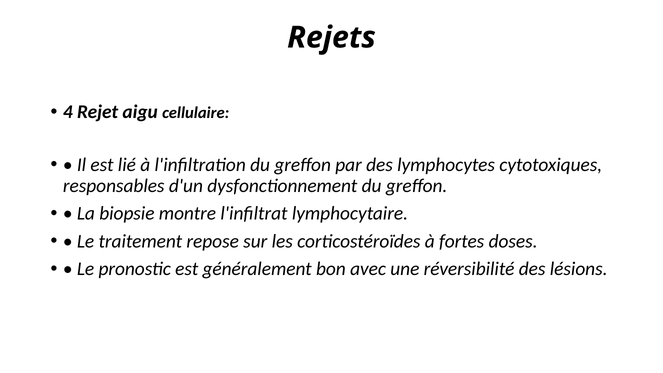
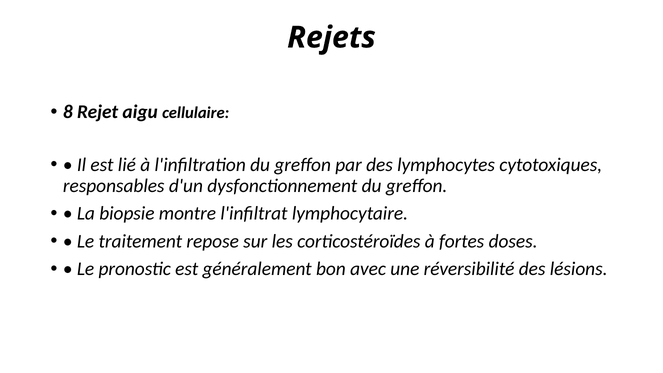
4: 4 -> 8 (68, 112)
